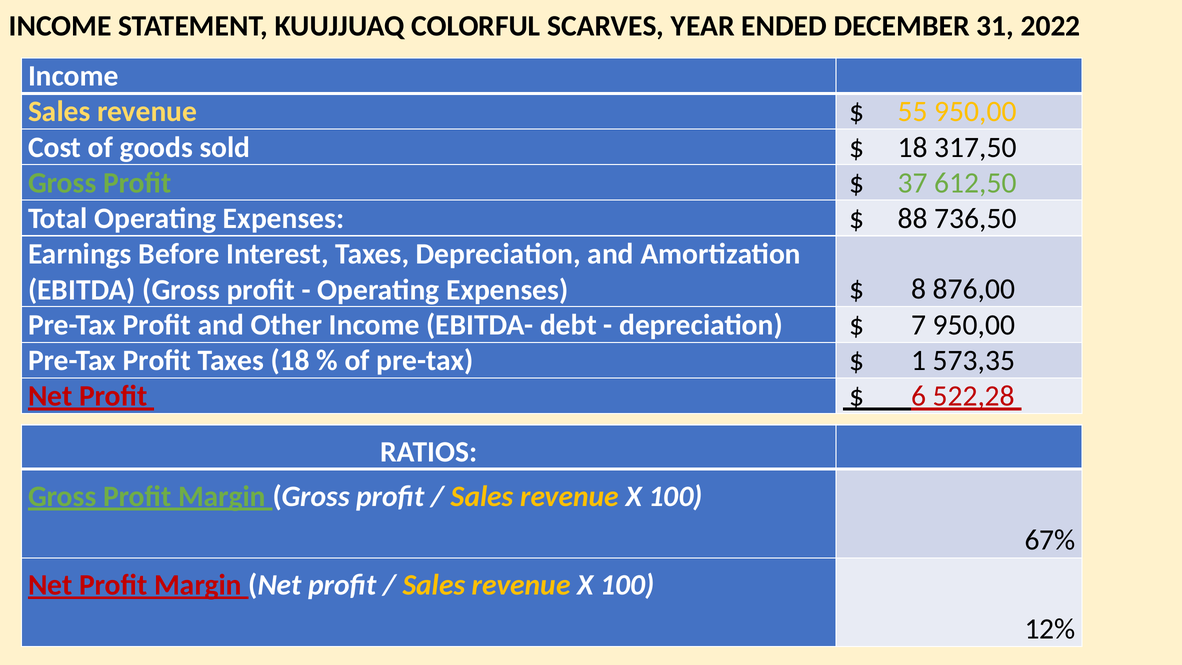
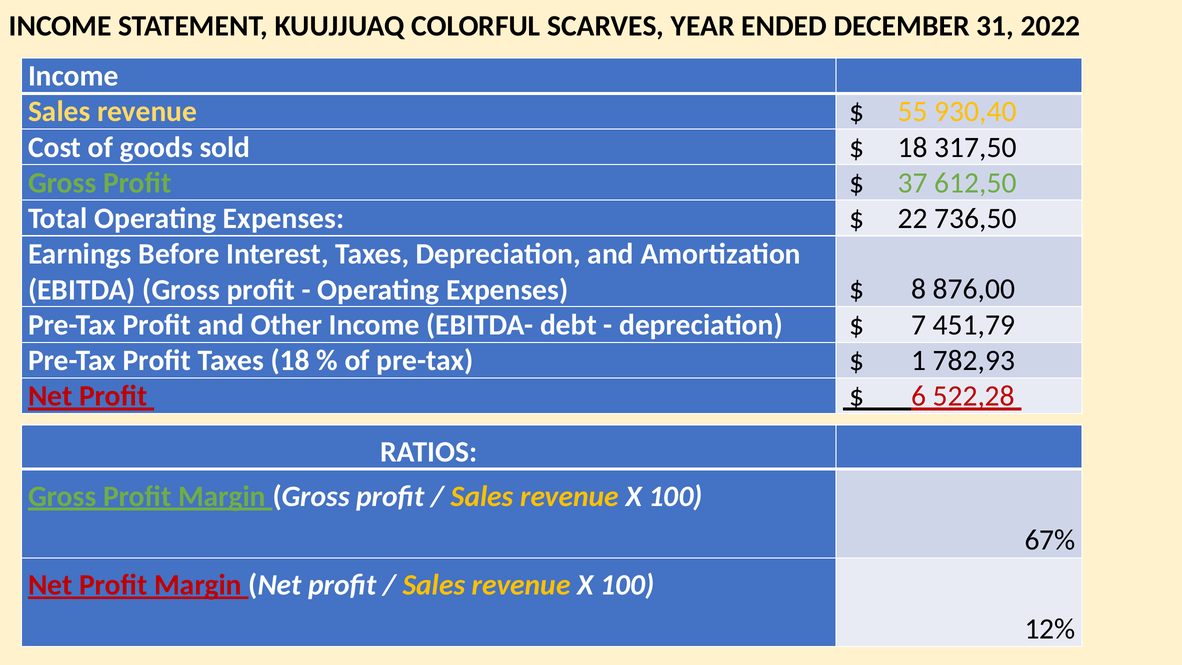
55 950,00: 950,00 -> 930,40 (975, 112)
88: 88 -> 22 (913, 218)
7 950,00: 950,00 -> 451,79 (974, 325)
573,35: 573,35 -> 782,93 (974, 360)
